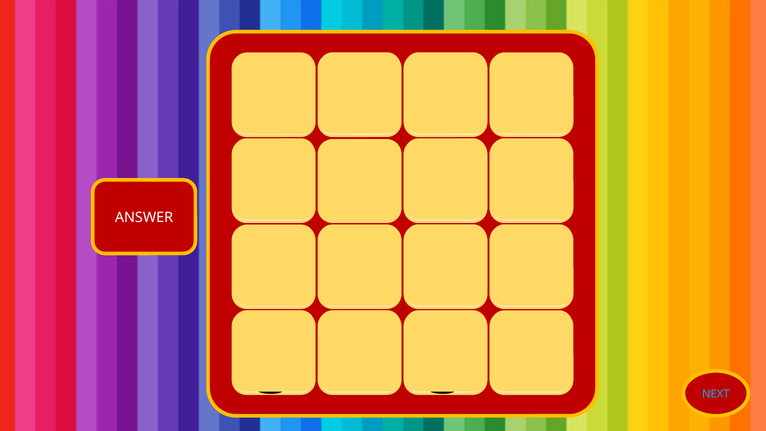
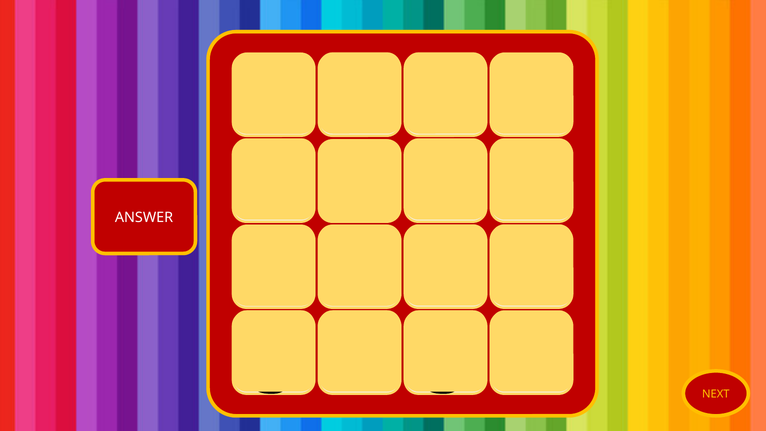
NEXT colour: light blue -> yellow (716, 394)
